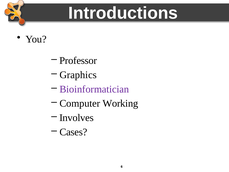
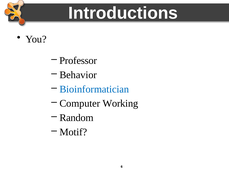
Graphics: Graphics -> Behavior (78, 75)
Bioinformatician colour: purple -> blue (94, 89)
Involves: Involves -> Random (77, 118)
Cases: Cases -> Motif (73, 132)
